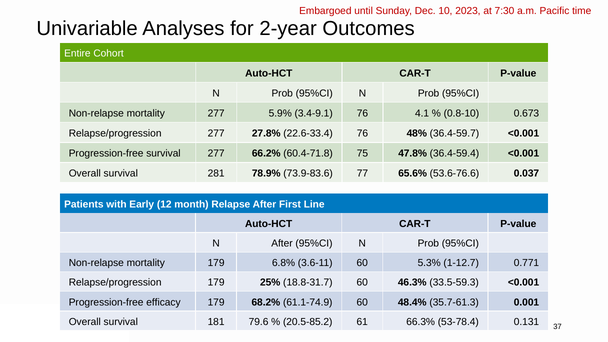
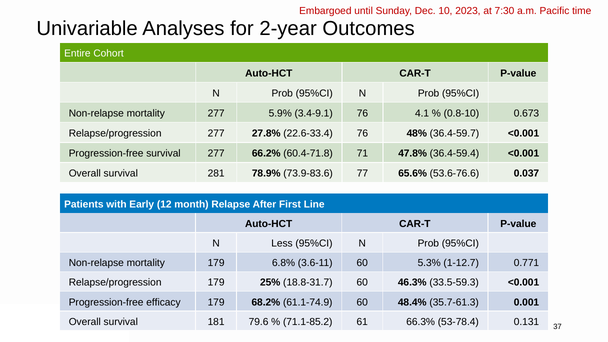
75: 75 -> 71 (362, 153)
N After: After -> Less (282, 243)
20.5-85.2: 20.5-85.2 -> 71.1-85.2 (308, 322)
